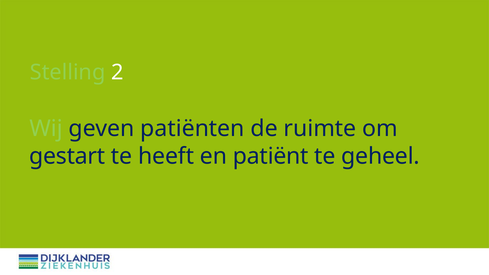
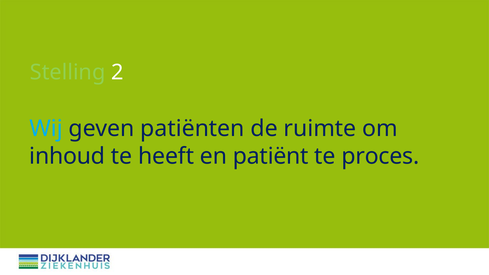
Wij colour: light green -> light blue (46, 128)
gestart: gestart -> inhoud (67, 156)
geheel: geheel -> proces (380, 156)
